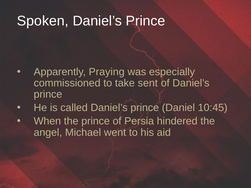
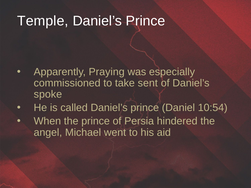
Spoken: Spoken -> Temple (43, 21)
prince: prince -> spoke (48, 94)
10:45: 10:45 -> 10:54 (213, 108)
